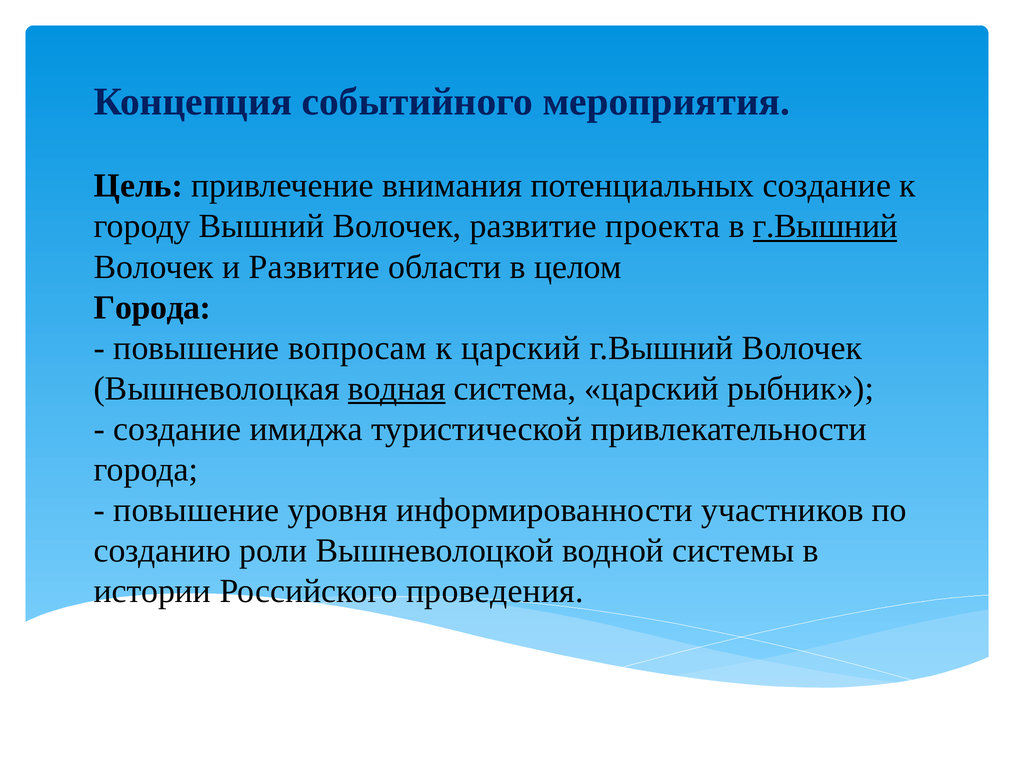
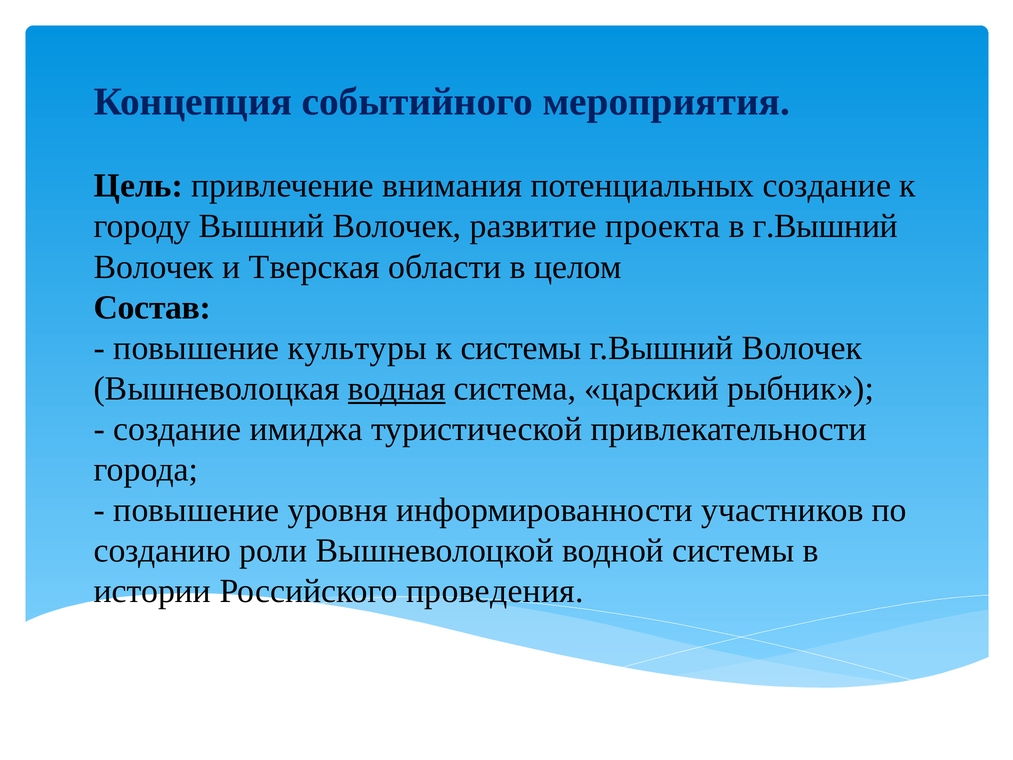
г.Вышний underline: present -> none (825, 226)
и Развитие: Развитие -> Тверская (314, 267)
Города: Города -> Состав (152, 307)
вопросам: вопросам -> культуры (357, 348)
к царский: царский -> системы (521, 348)
